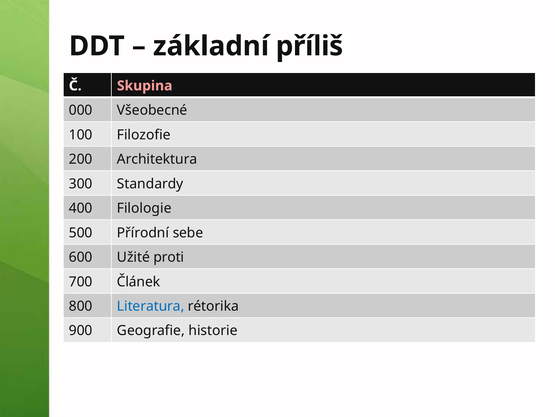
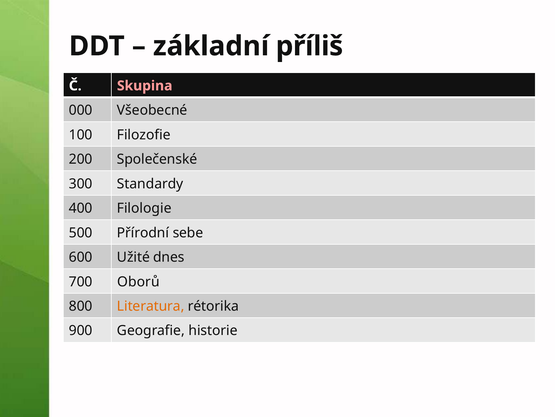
Architektura: Architektura -> Společenské (157, 159)
proti: proti -> dnes (169, 257)
Článek: Článek -> Oborů (138, 281)
Literatura colour: blue -> orange (151, 306)
